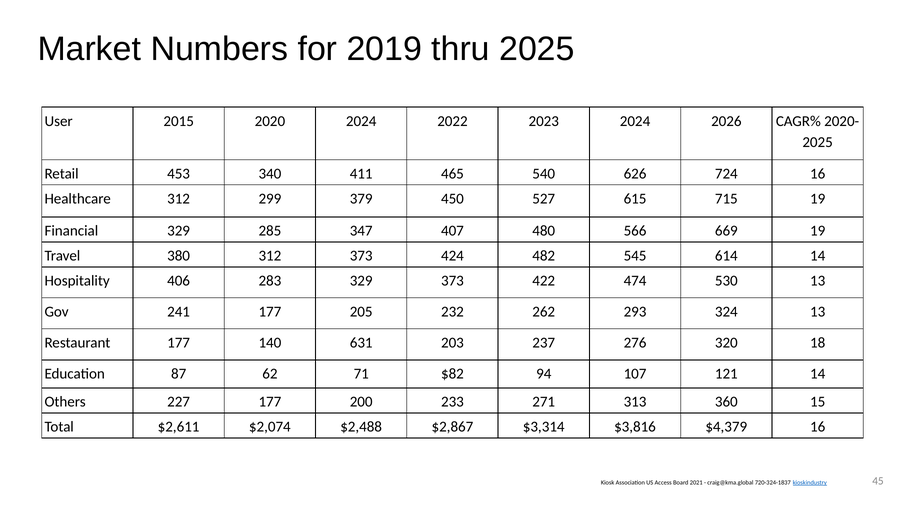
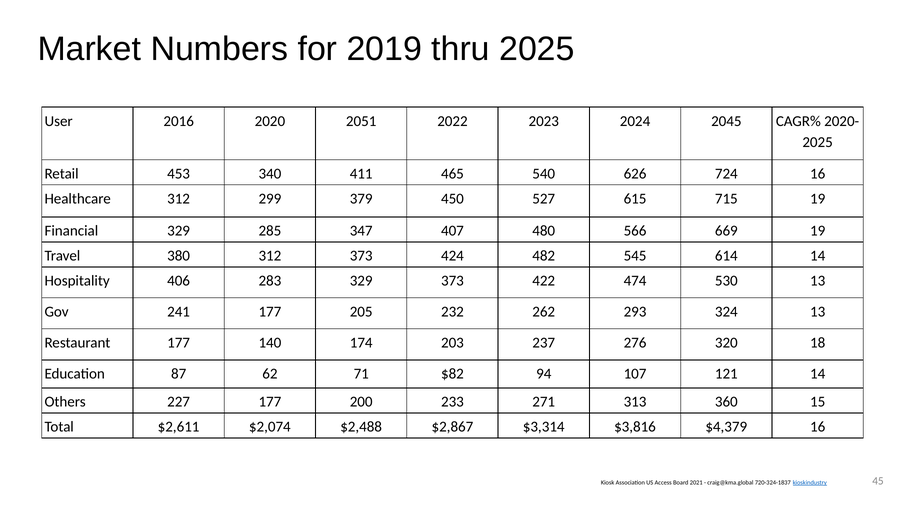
2015: 2015 -> 2016 (179, 121)
2020 2024: 2024 -> 2051 (361, 121)
2026: 2026 -> 2045 (726, 121)
631: 631 -> 174 (361, 343)
